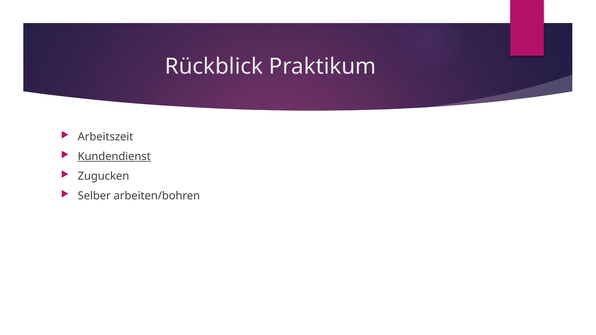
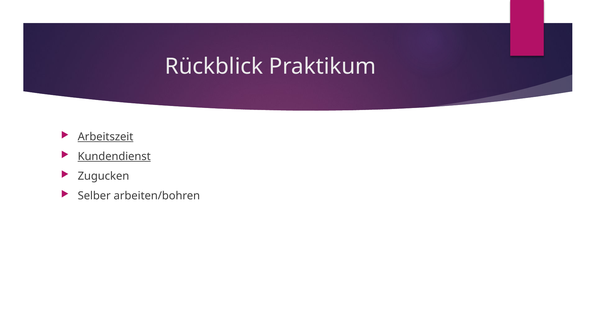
Arbeitszeit underline: none -> present (106, 137)
